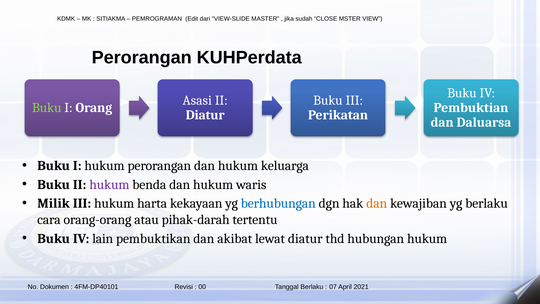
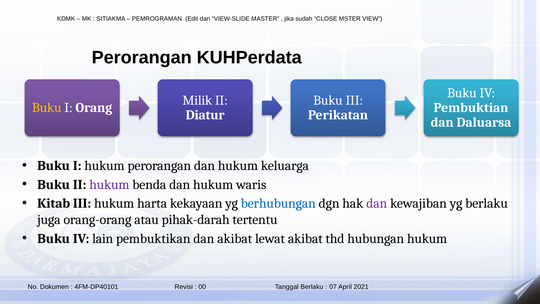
Asasi: Asasi -> Milik (197, 100)
Buku colour: light green -> yellow (47, 108)
Milik: Milik -> Kitab (54, 203)
dan colour: orange -> purple (377, 203)
cara: cara -> juga (49, 220)
lewat diatur: diatur -> akibat (305, 238)
